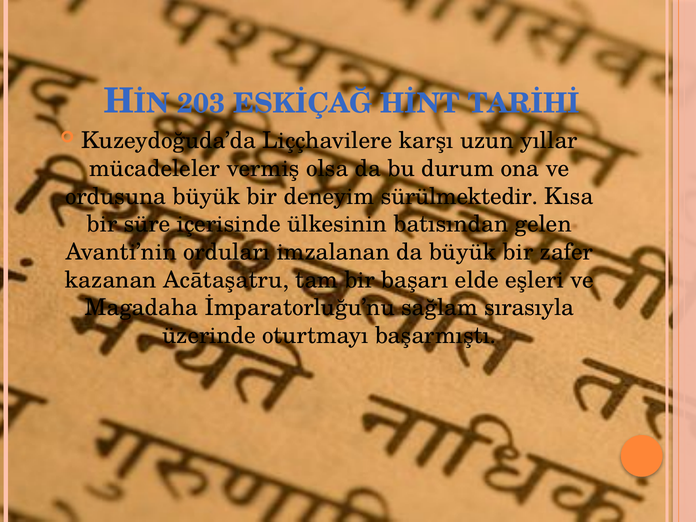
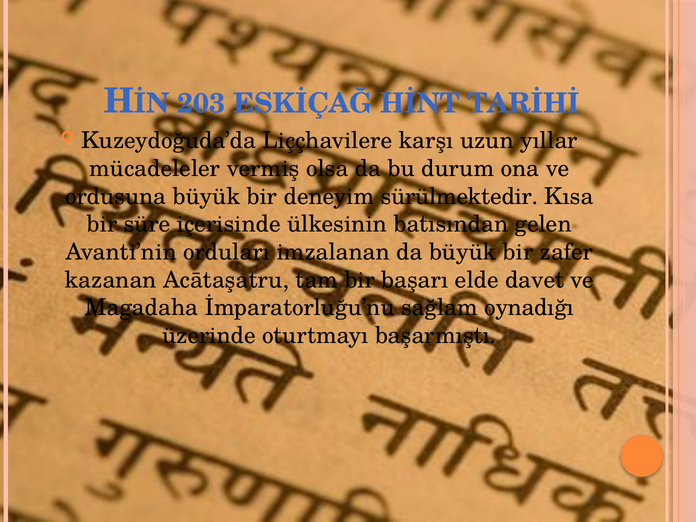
eşleri: eşleri -> davet (535, 280)
sırasıyla: sırasıyla -> oynadığı (529, 308)
